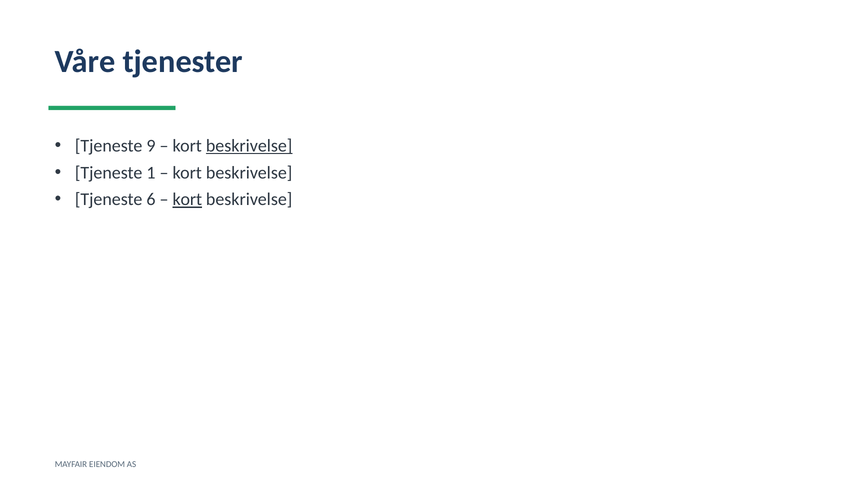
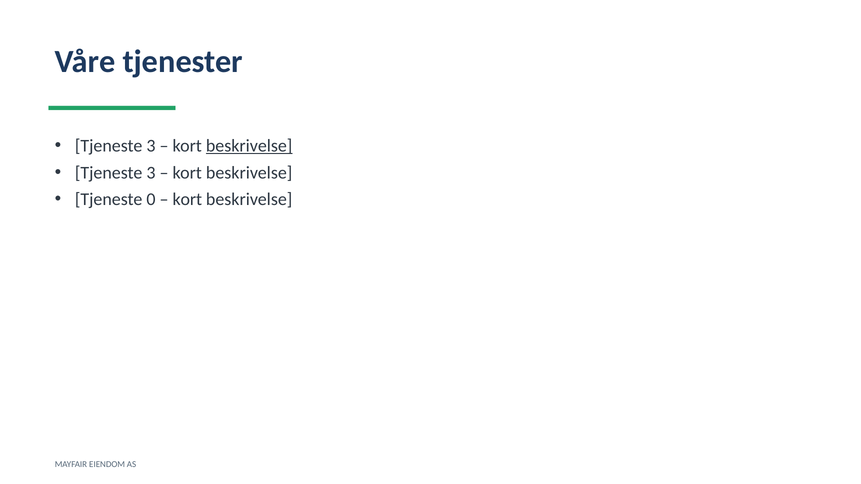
9: 9 -> 3 (151, 146)
1: 1 -> 3 (151, 173)
6: 6 -> 0 (151, 200)
kort underline: present -> none (187, 200)
